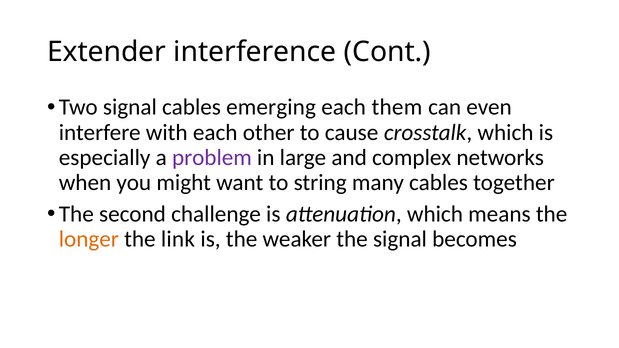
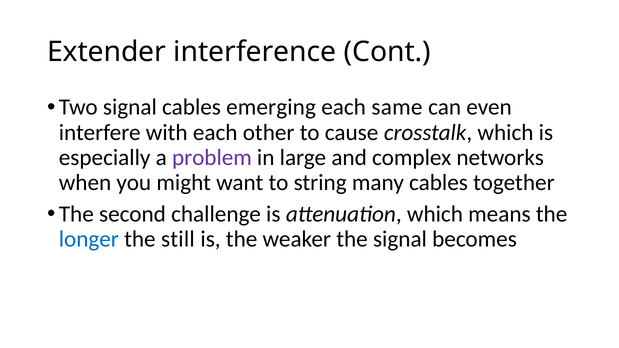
them: them -> same (397, 107)
longer colour: orange -> blue (89, 239)
link: link -> still (178, 239)
